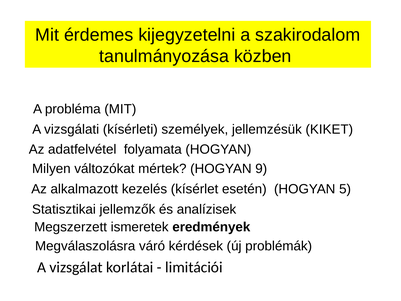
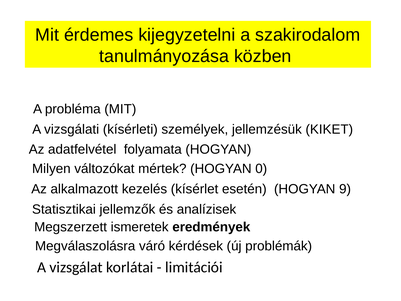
9: 9 -> 0 (261, 169)
5: 5 -> 9 (345, 189)
